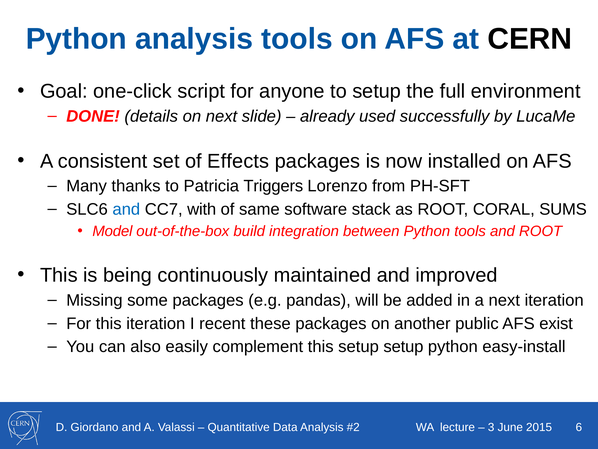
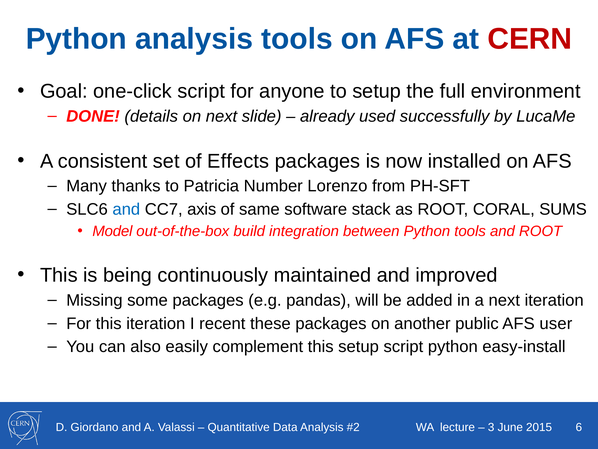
CERN colour: black -> red (530, 39)
Triggers: Triggers -> Number (273, 186)
with: with -> axis (202, 209)
exist: exist -> user (556, 323)
setup setup: setup -> script (403, 346)
